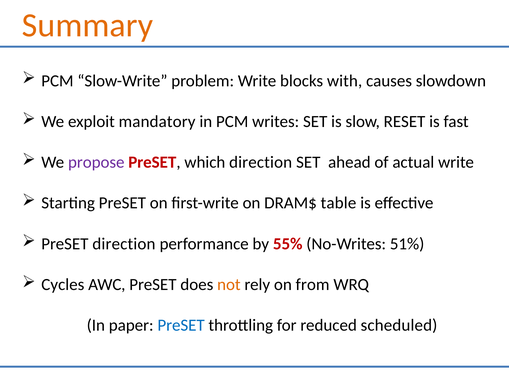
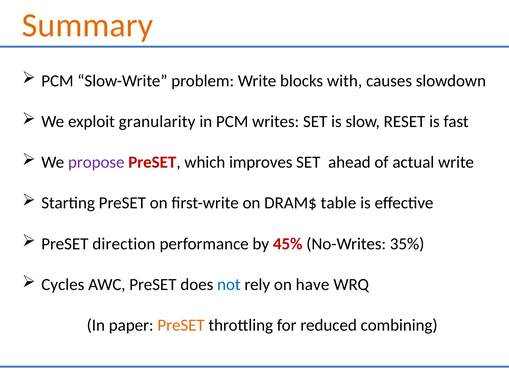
mandatory: mandatory -> granularity (157, 121)
which direction: direction -> improves (261, 162)
55%: 55% -> 45% (288, 244)
51%: 51% -> 35% (407, 244)
not colour: orange -> blue (229, 284)
from: from -> have (313, 284)
PreSET colour: blue -> orange (181, 325)
scheduled: scheduled -> combining (399, 325)
